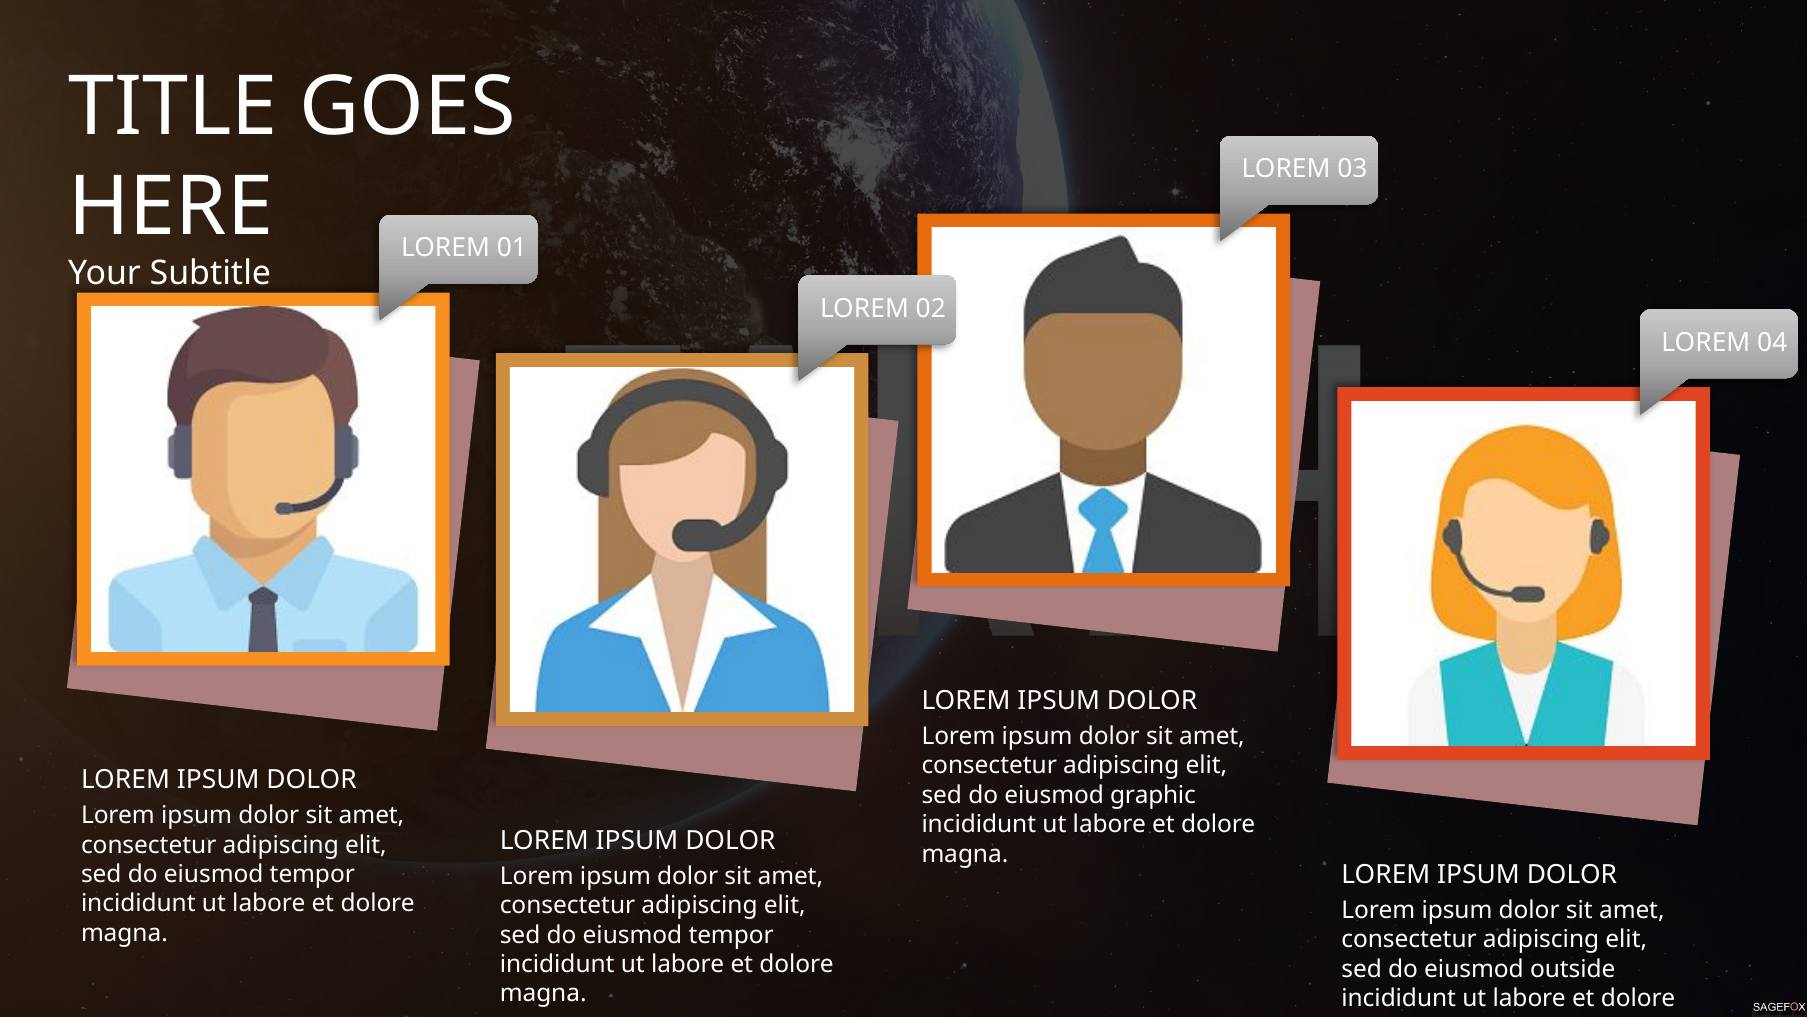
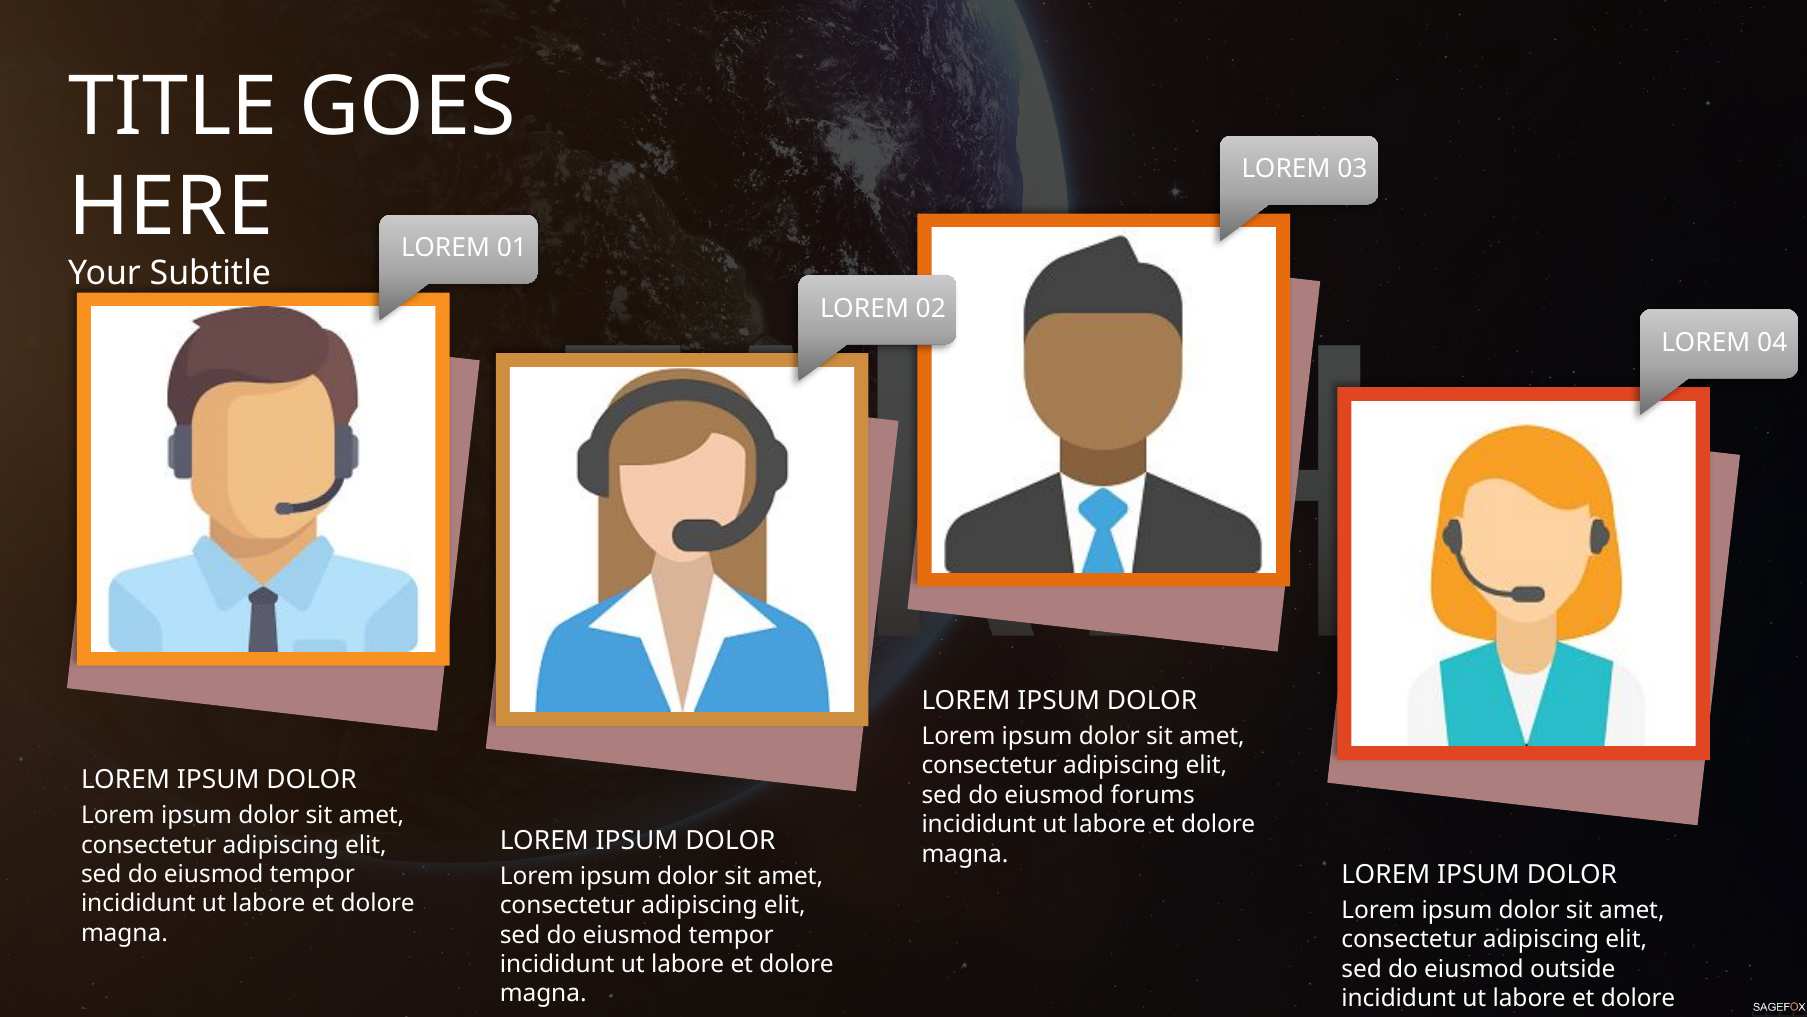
graphic: graphic -> forums (1153, 795)
